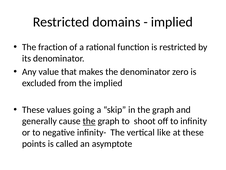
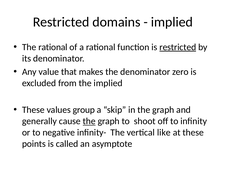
The fraction: fraction -> rational (53, 47)
restricted underline: none -> present (178, 47)
going: going -> group (84, 110)
